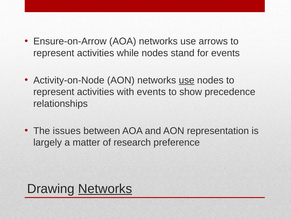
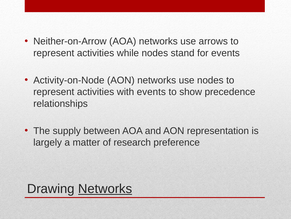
Ensure-on-Arrow: Ensure-on-Arrow -> Neither-on-Arrow (70, 41)
use underline: present -> none (187, 80)
issues: issues -> supply (67, 130)
